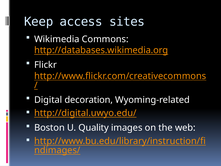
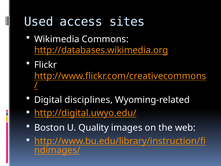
Keep: Keep -> Used (39, 22)
decoration: decoration -> disciplines (89, 100)
